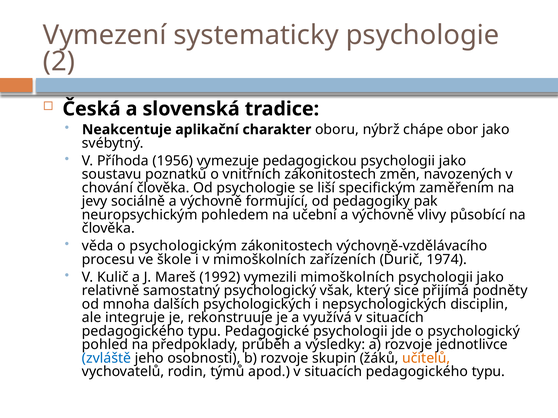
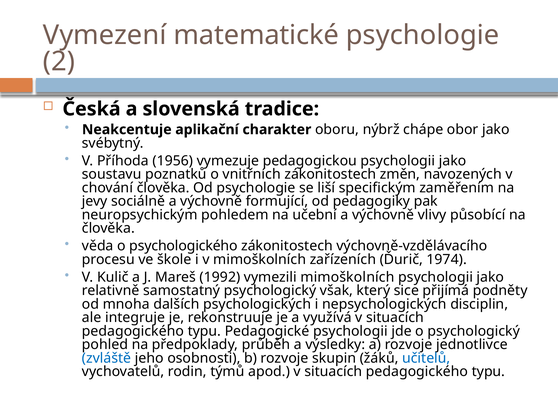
systematicky: systematicky -> matematické (256, 35)
psychologickým: psychologickým -> psychologického (183, 246)
učitelů colour: orange -> blue (426, 359)
